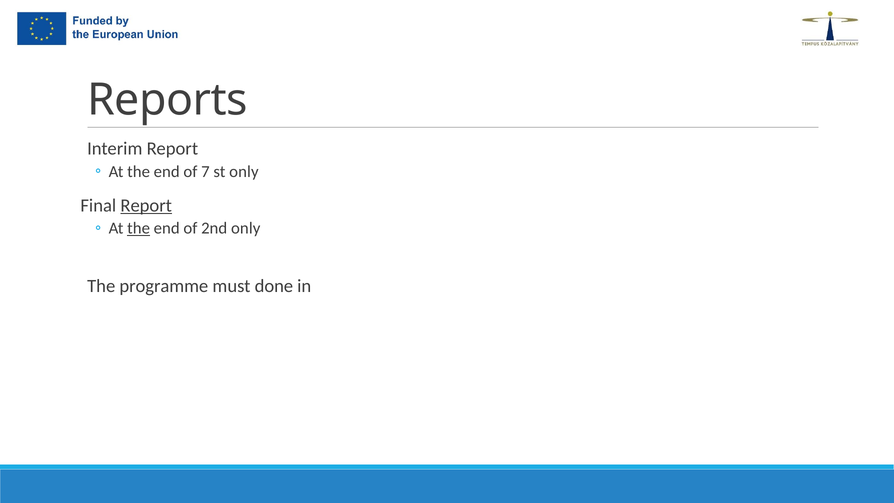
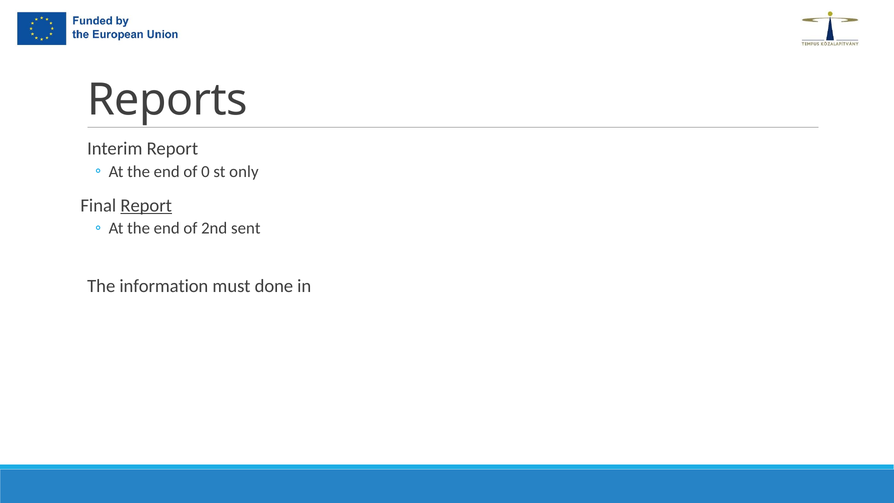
7: 7 -> 0 (205, 172)
the underline: present -> none (139, 228)
2nd only: only -> sent (246, 228)
programme: programme -> information (164, 286)
